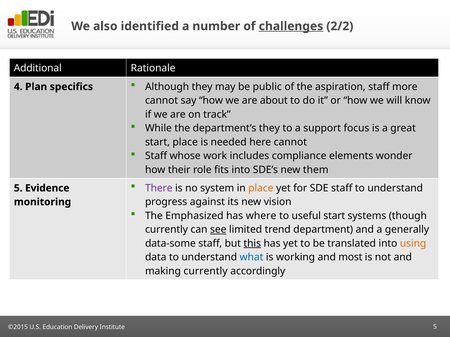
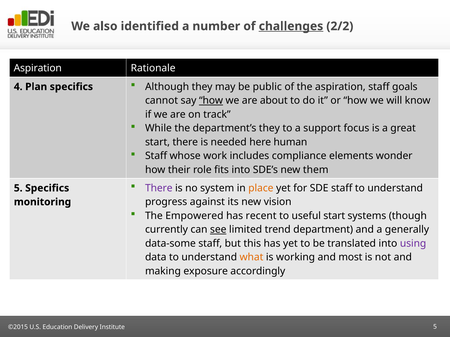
Additional: Additional -> Aspiration (38, 68)
more: more -> goals (405, 87)
how underline: none -> present (211, 101)
start place: place -> there (185, 142)
here cannot: cannot -> human (290, 142)
5 Evidence: Evidence -> Specifics (47, 188)
Emphasized: Emphasized -> Empowered (194, 216)
where: where -> recent (261, 216)
this underline: present -> none (252, 244)
using colour: orange -> purple (413, 244)
what colour: blue -> orange (252, 258)
making currently: currently -> exposure (206, 271)
